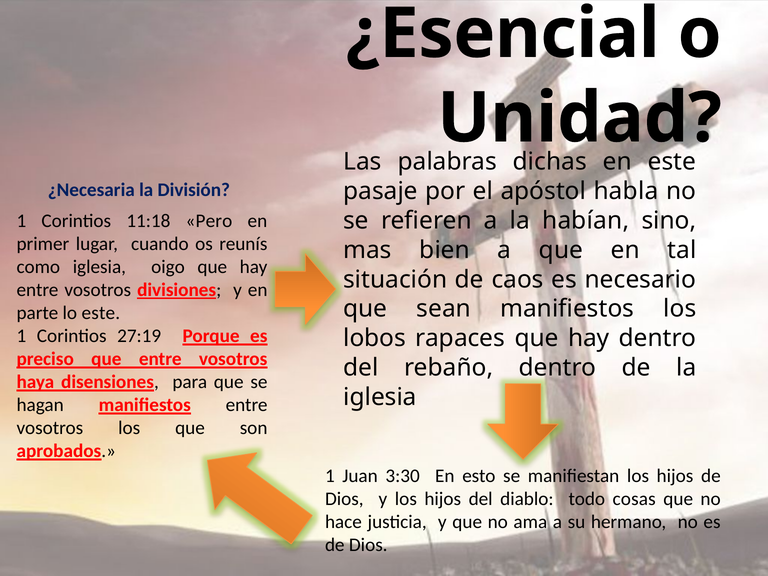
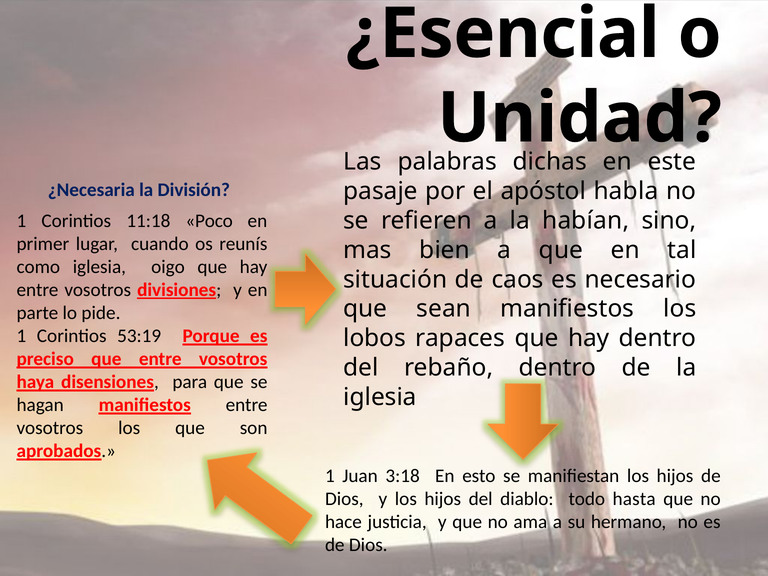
Pero: Pero -> Poco (209, 221)
lo este: este -> pide (101, 313)
27:19: 27:19 -> 53:19 (139, 336)
3:30: 3:30 -> 3:18 (403, 476)
cosas: cosas -> hasta (634, 499)
